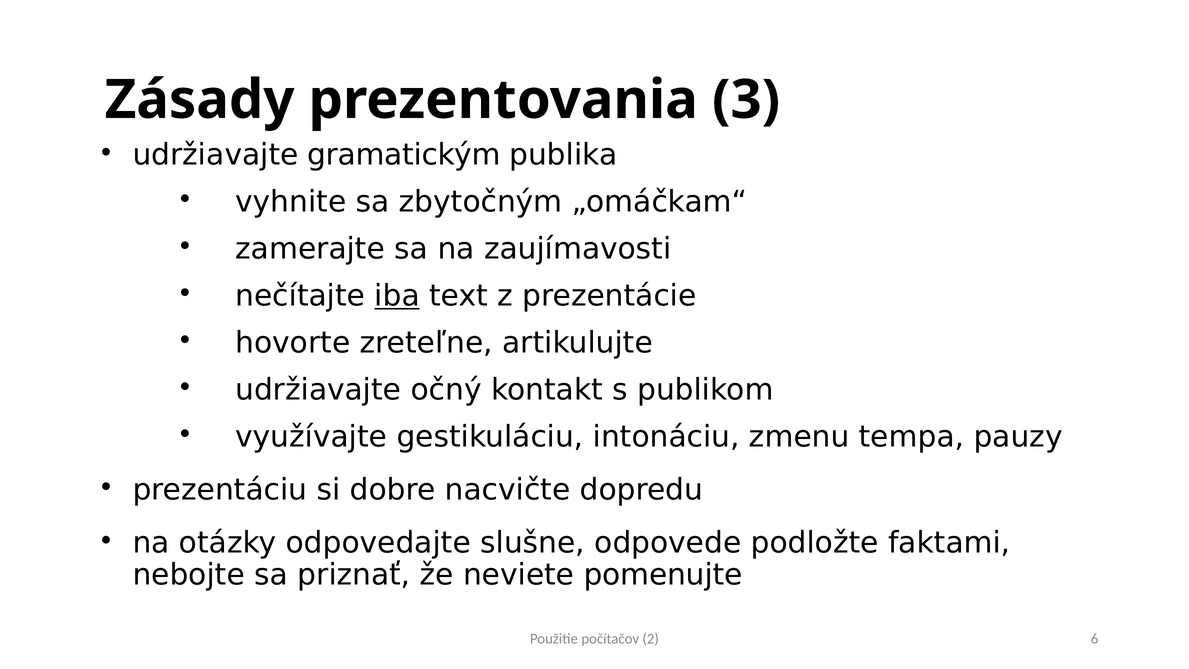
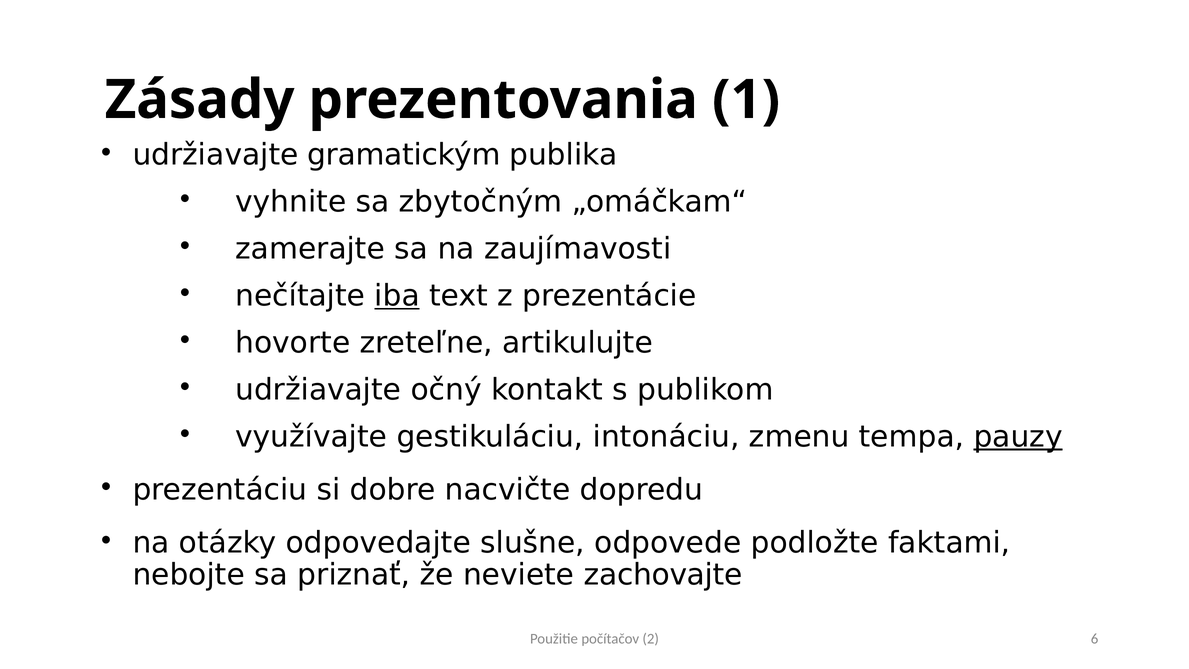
3: 3 -> 1 (746, 100)
pauzy underline: none -> present (1018, 437)
pomenujte: pomenujte -> zachovajte (663, 575)
